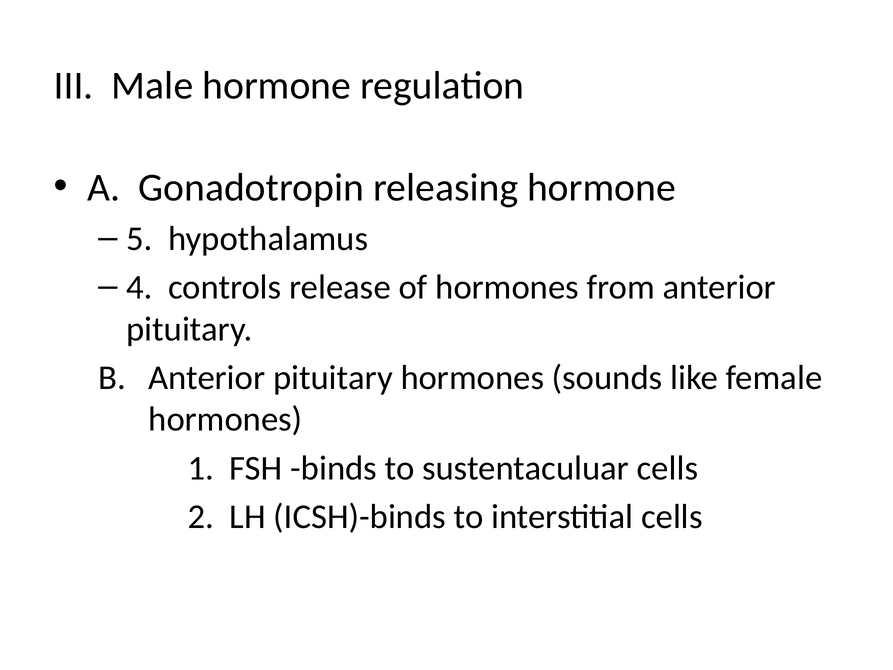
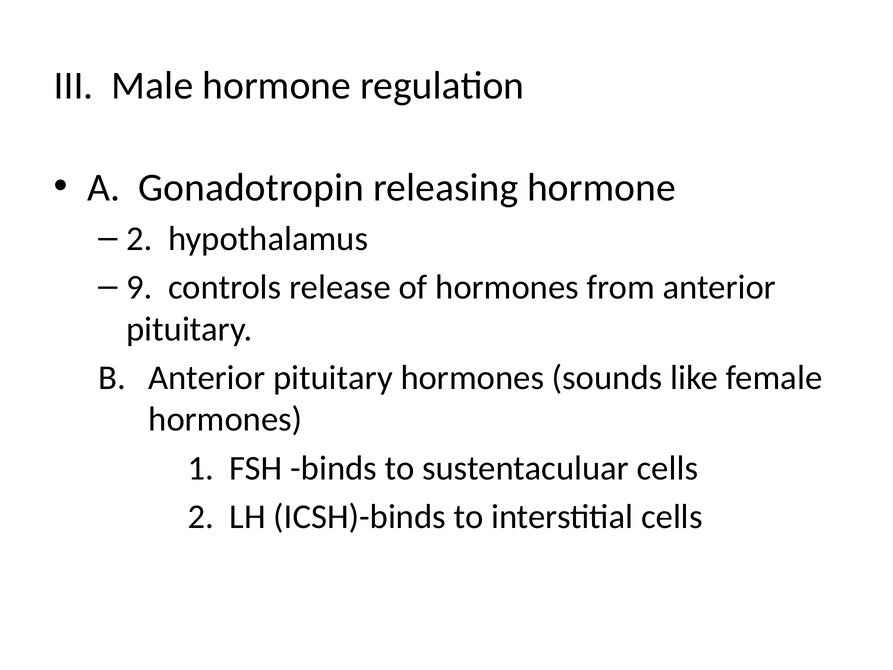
5: 5 -> 2 (139, 239)
4: 4 -> 9 (139, 287)
